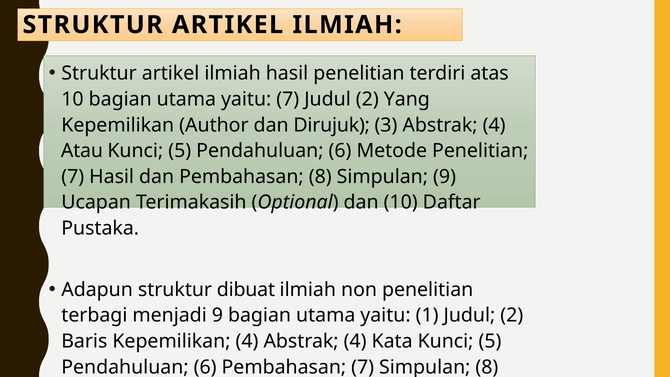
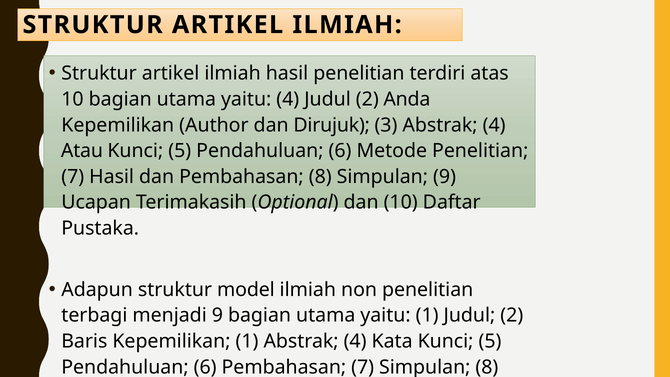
yaitu 7: 7 -> 4 (288, 99)
Yang: Yang -> Anda (407, 99)
dibuat: dibuat -> model (246, 290)
Kepemilikan 4: 4 -> 1 (247, 341)
